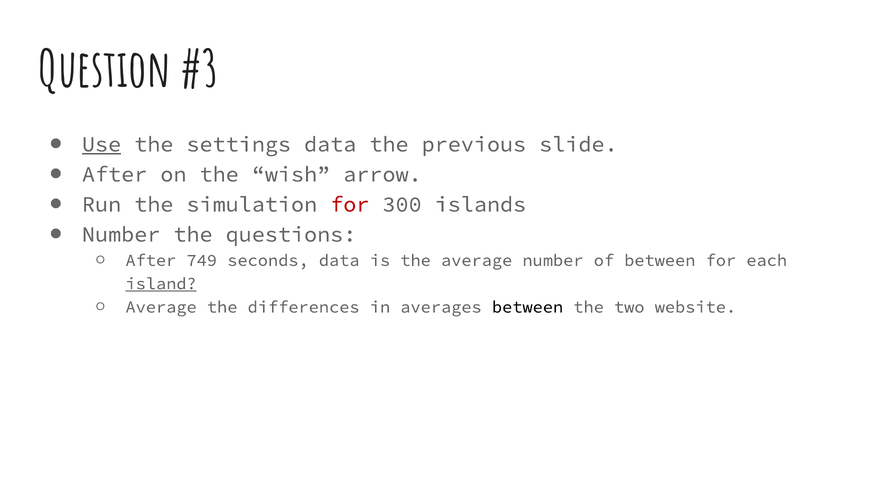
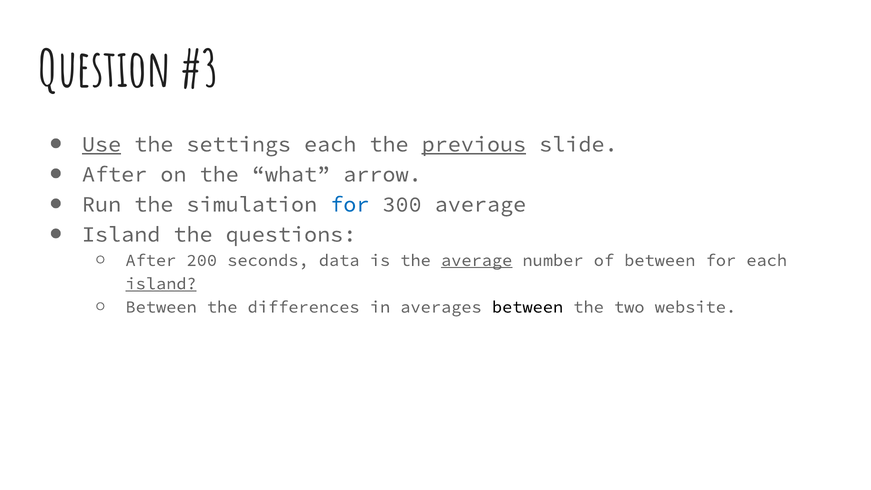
settings data: data -> each (330, 144)
previous underline: none -> present (474, 144)
wish: wish -> what (291, 174)
for colour: red -> blue (350, 204)
300 islands: islands -> average (480, 204)
Number: Number -> Island (121, 234)
749: 749 -> 200 (202, 260)
average underline: none -> present (477, 260)
Average: Average -> Between (161, 307)
